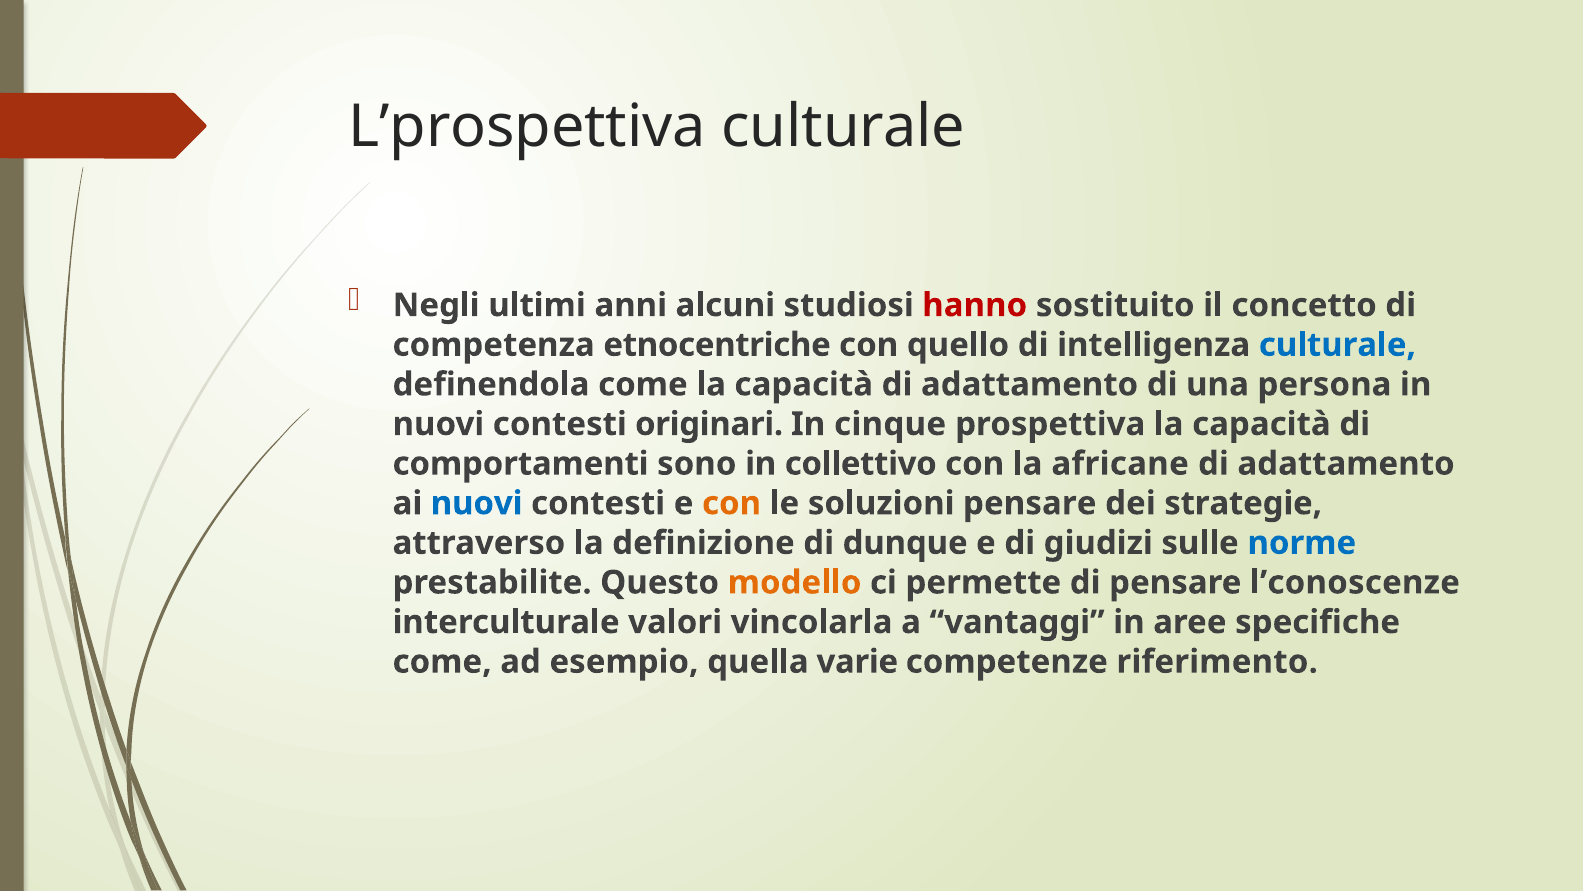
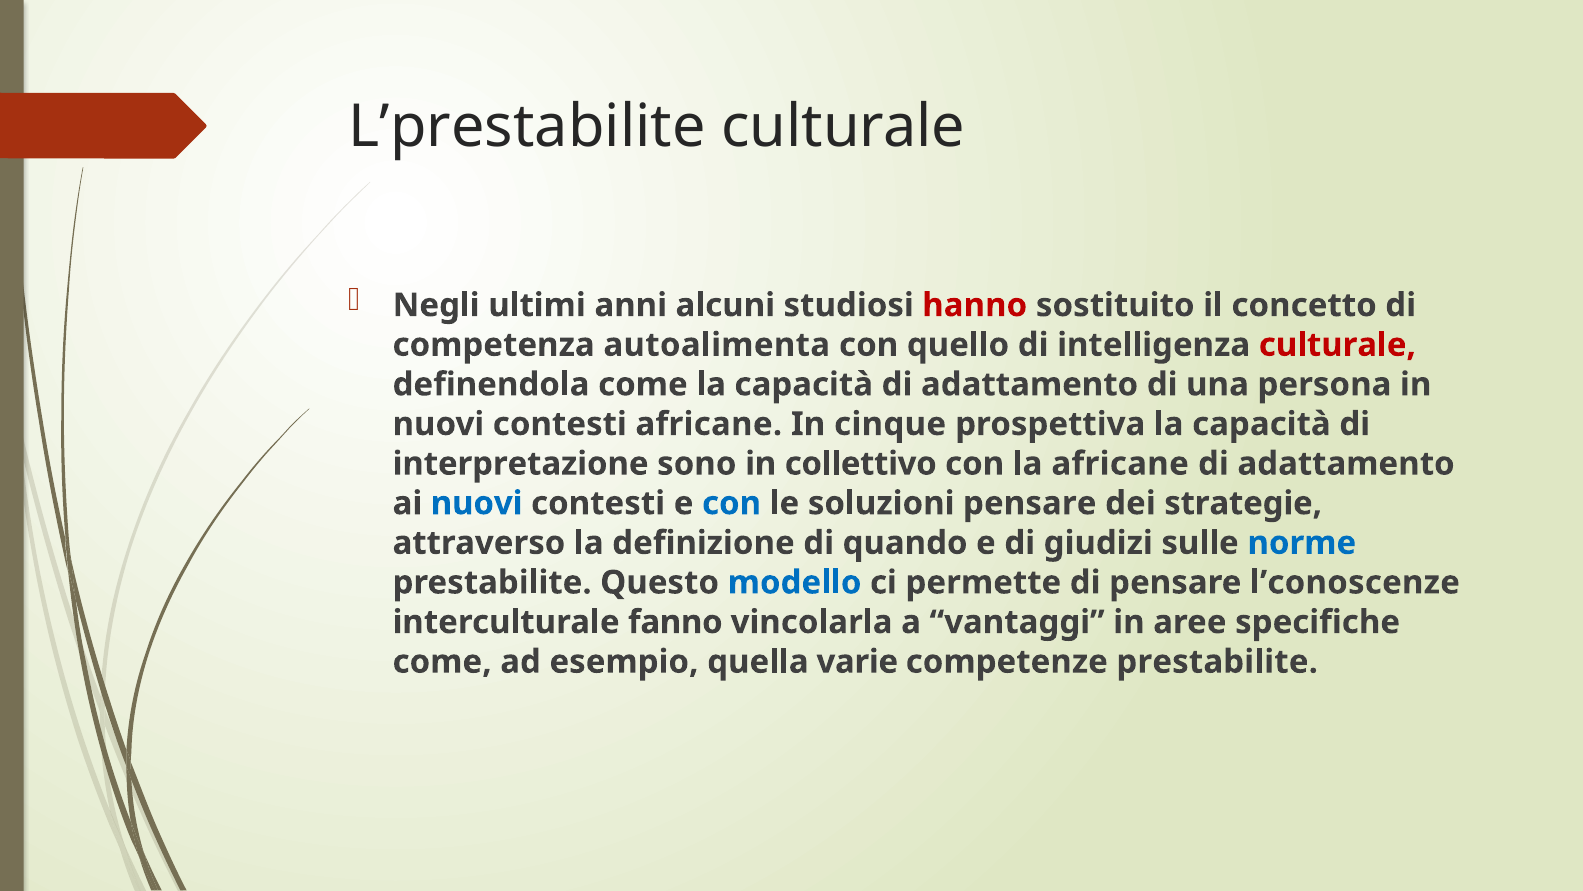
L’prospettiva: L’prospettiva -> L’prestabilite (527, 127)
etnocentriche: etnocentriche -> autoalimenta (717, 345)
culturale colour: blue -> red (1337, 345)
contesti originari: originari -> africane (709, 424)
comportamenti: comportamenti -> interpretazione (521, 463)
con colour: orange -> blue (732, 503)
dunque: dunque -> quando (905, 543)
modello colour: orange -> blue (795, 582)
valori: valori -> fanno (675, 622)
competenze riferimento: riferimento -> prestabilite (1217, 661)
